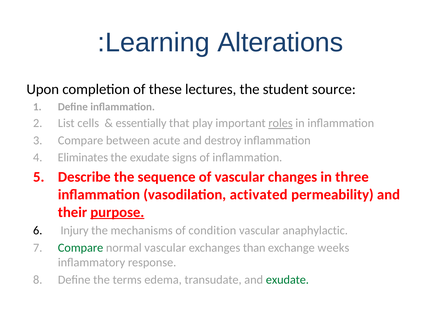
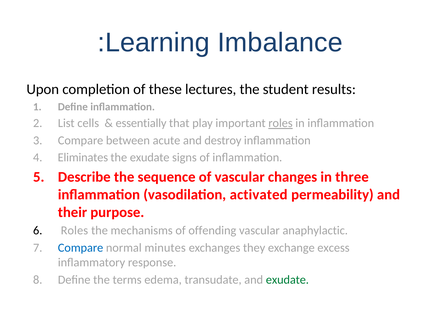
Alterations: Alterations -> Imbalance (280, 43)
source: source -> results (334, 89)
purpose underline: present -> none (117, 212)
Injury: Injury -> Roles (74, 230)
condition: condition -> offending (212, 230)
Compare colour: green -> blue (81, 248)
normal vascular: vascular -> minutes (165, 248)
than: than -> they (254, 248)
weeks: weeks -> excess (334, 248)
